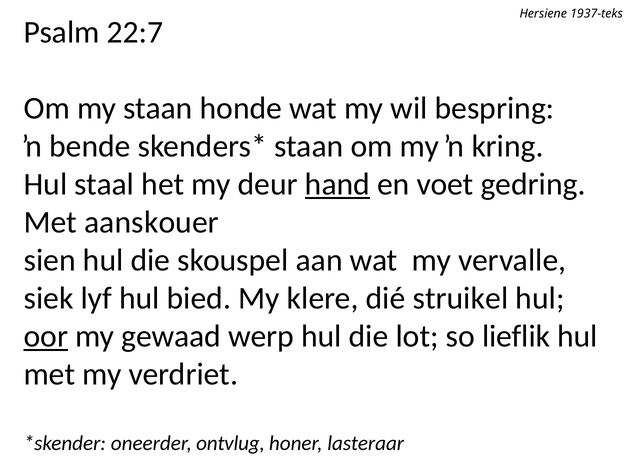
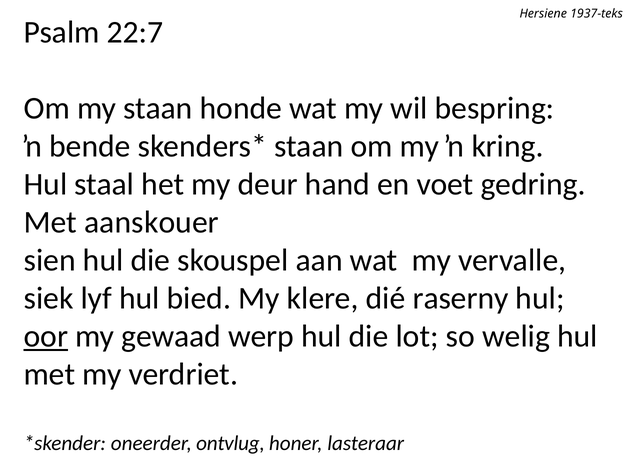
hand underline: present -> none (337, 185)
struikel: struikel -> raserny (461, 299)
lieflik: lieflik -> welig (516, 337)
